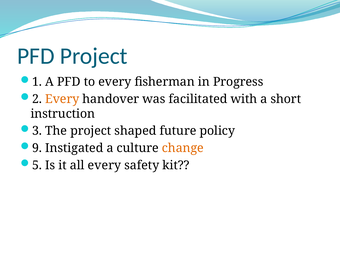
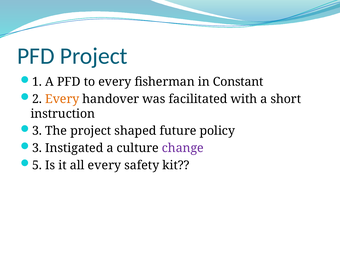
Progress: Progress -> Constant (238, 82)
9: 9 -> 3 (37, 148)
change colour: orange -> purple (183, 148)
